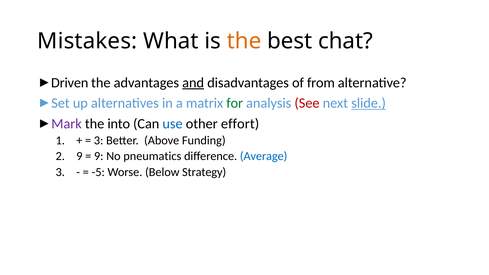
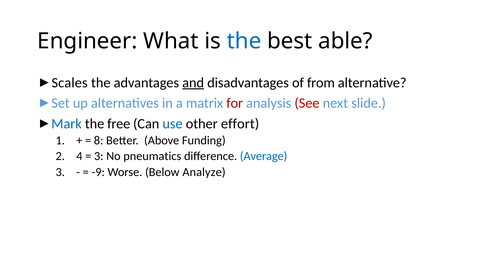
Mistakes: Mistakes -> Engineer (87, 41)
the colour: orange -> blue (244, 41)
chat: chat -> able (345, 41)
Driven: Driven -> Scales (70, 83)
for colour: green -> red (235, 103)
slide underline: present -> none (369, 103)
Mark colour: purple -> blue (67, 124)
into: into -> free (119, 124)
3: 3 -> 8 (99, 141)
9: 9 -> 4 (79, 156)
9: 9 -> 3 (99, 156)
-5: -5 -> -9 (98, 172)
Strategy: Strategy -> Analyze (204, 172)
